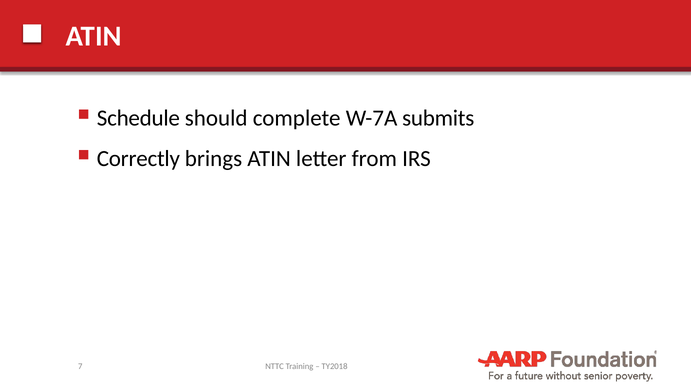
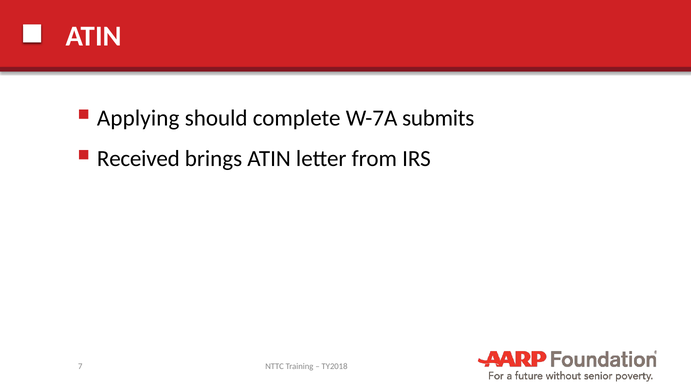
Schedule: Schedule -> Applying (138, 118)
Correctly: Correctly -> Received (138, 158)
